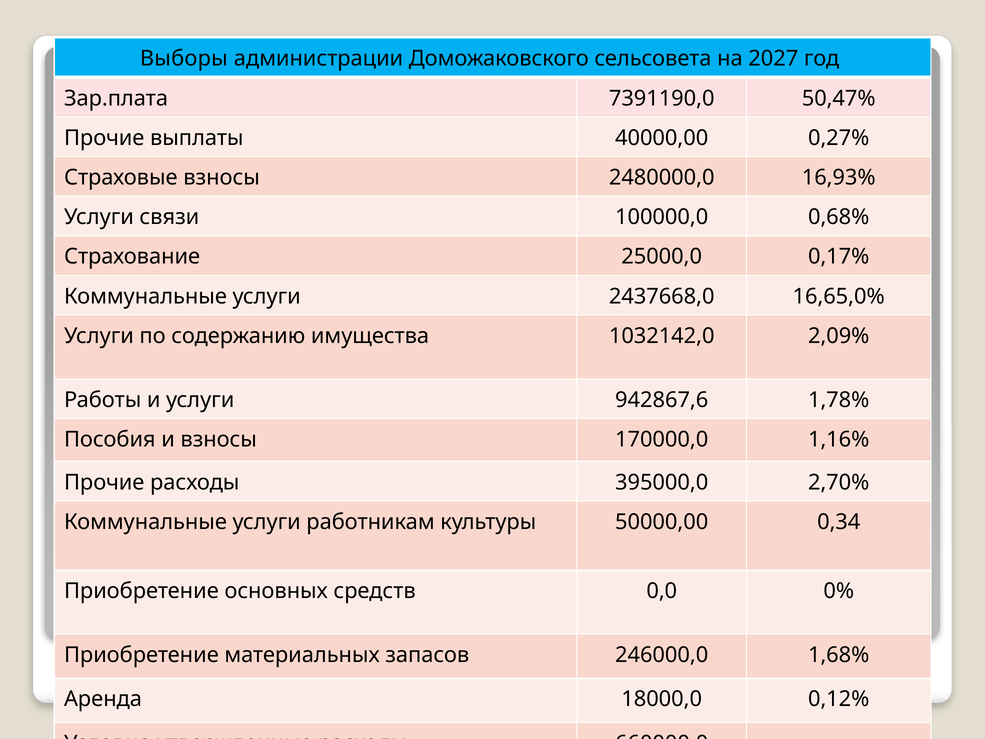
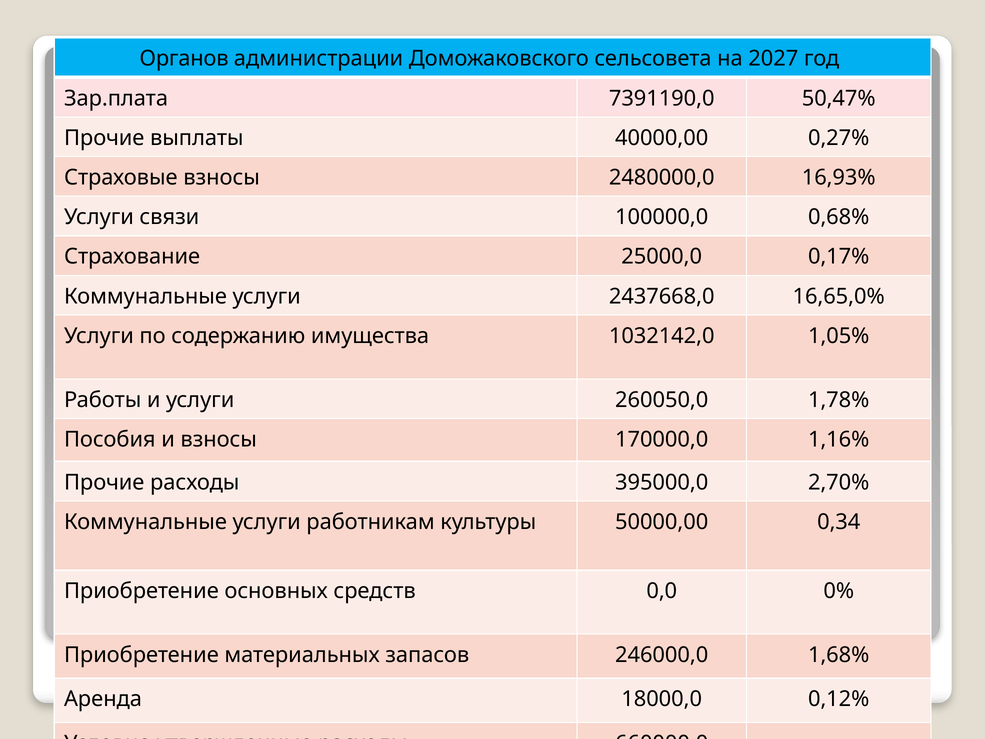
Выборы: Выборы -> Органов (184, 59)
2,09%: 2,09% -> 1,05% (839, 336)
942867,6: 942867,6 -> 260050,0 (662, 400)
